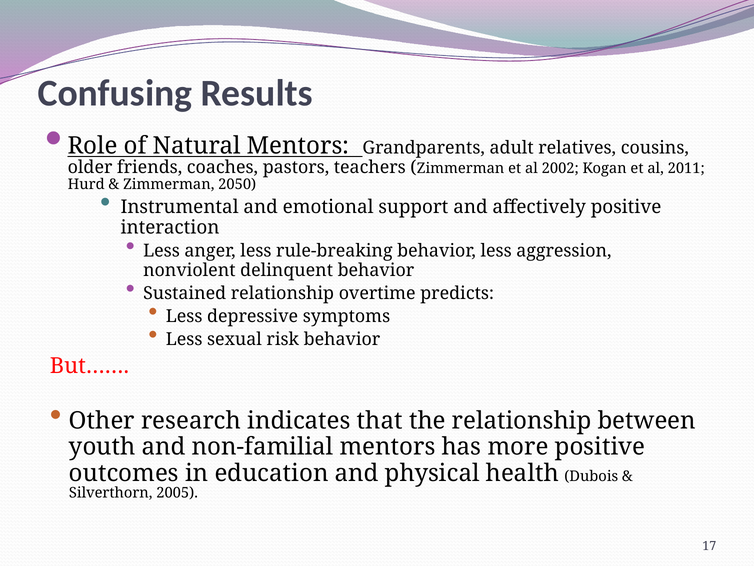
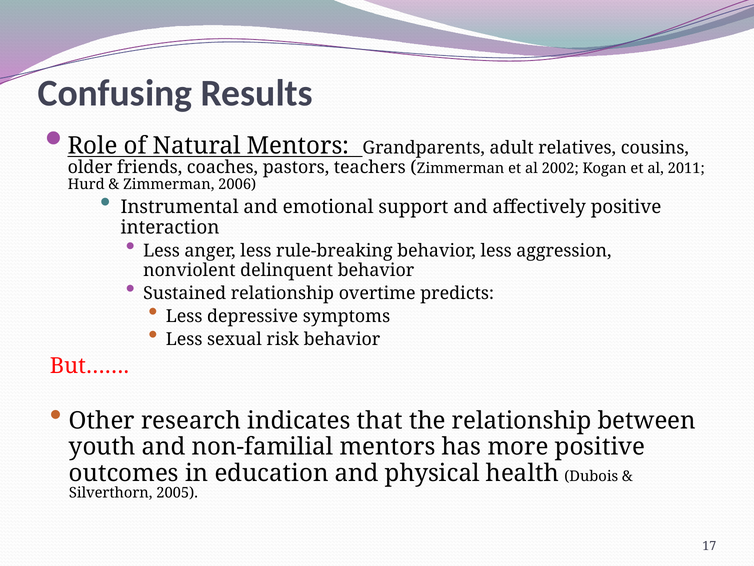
2050: 2050 -> 2006 (237, 184)
